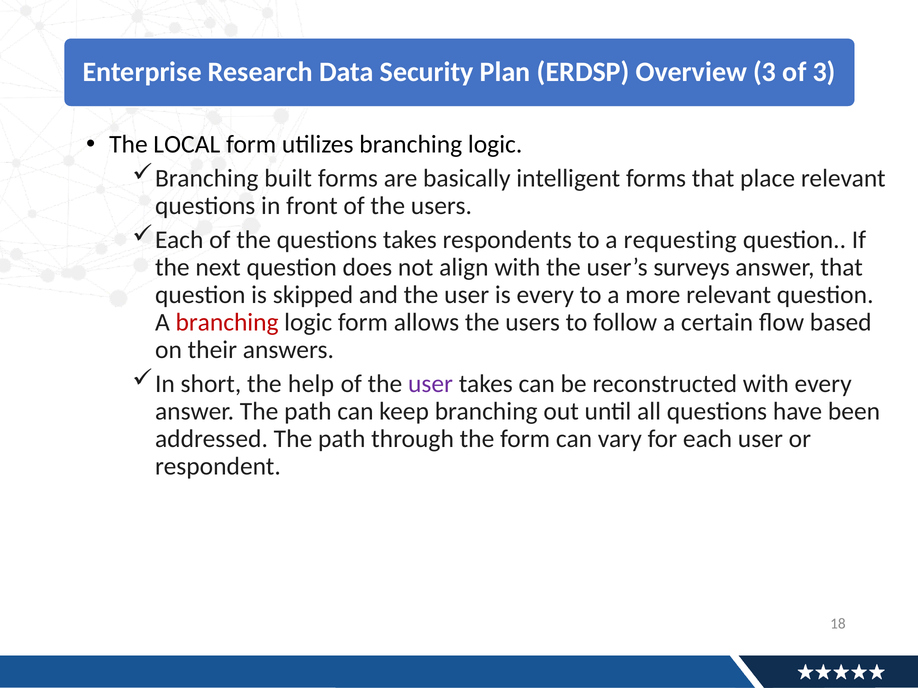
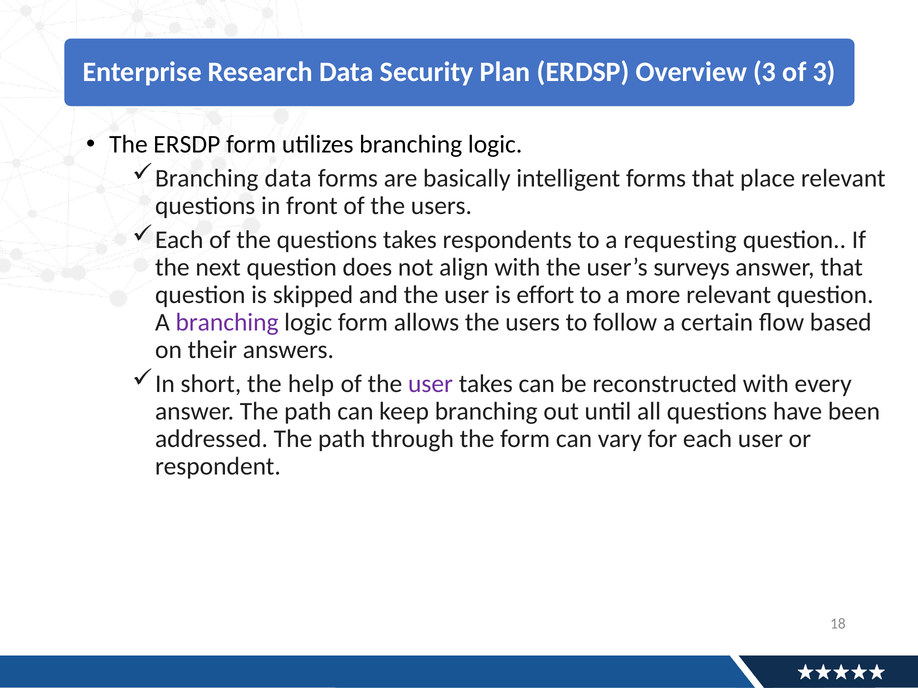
LOCAL: LOCAL -> ERSDP (187, 145)
Branching built: built -> data (288, 178)
is every: every -> effort (545, 295)
branching colour: red -> purple (227, 322)
